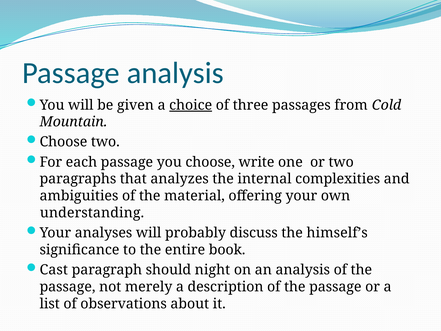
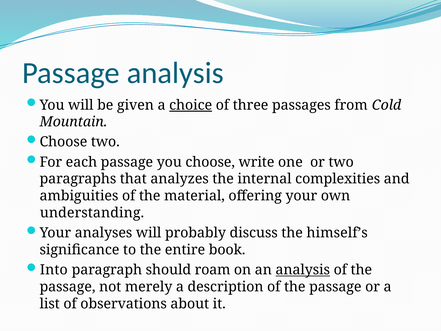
Cast: Cast -> Into (54, 270)
night: night -> roam (213, 270)
analysis underline: none -> present (303, 270)
